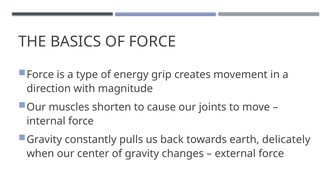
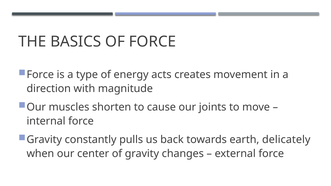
grip: grip -> acts (161, 75)
